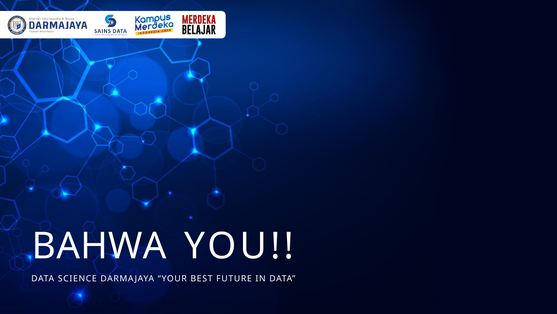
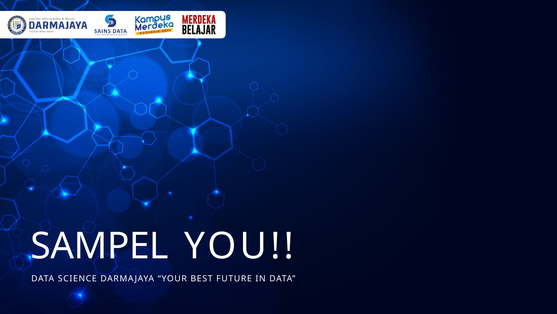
BAHWA: BAHWA -> SAMPEL (100, 246)
